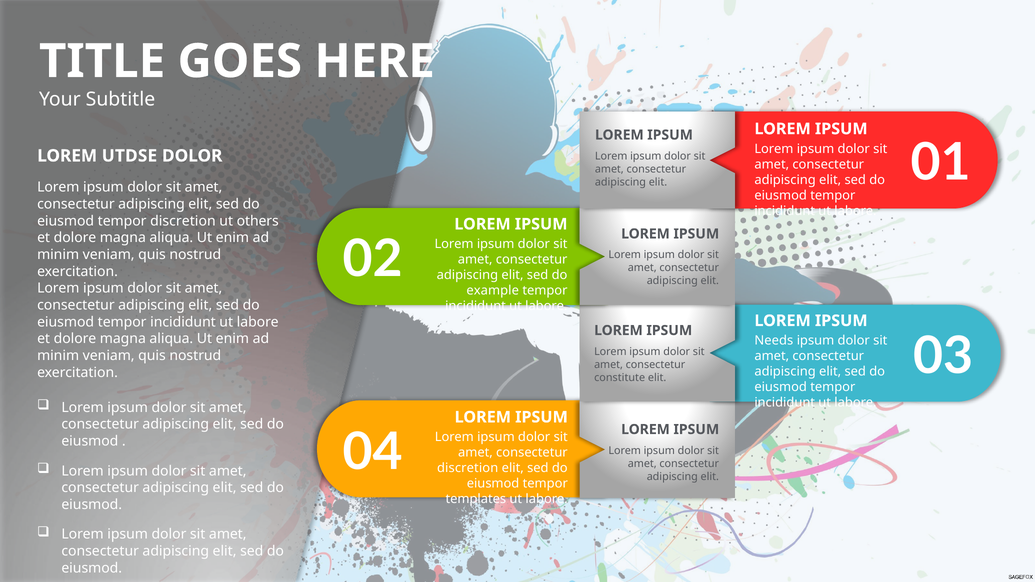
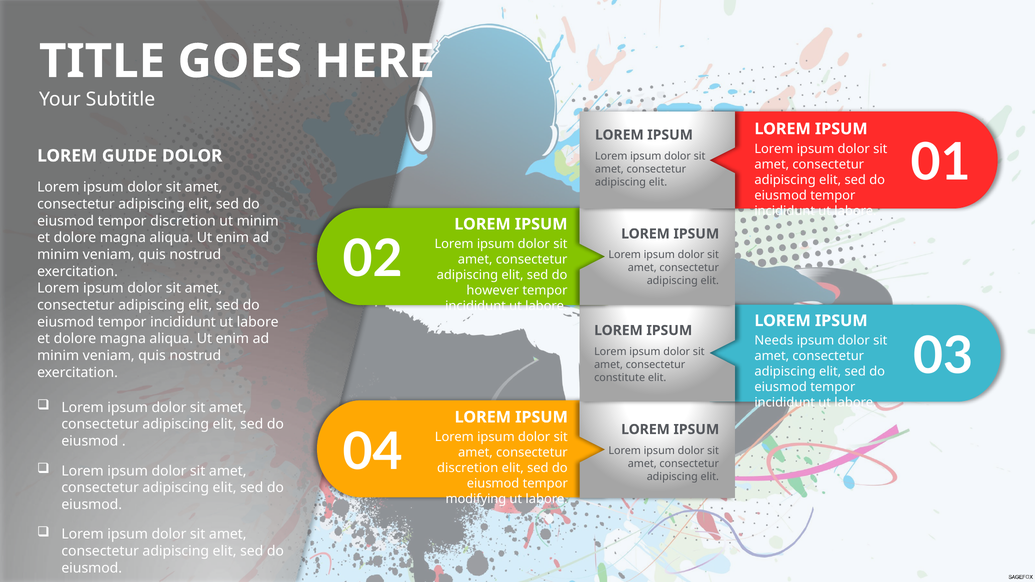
UTDSE: UTDSE -> GUIDE (129, 156)
ut others: others -> minim (258, 221)
example: example -> however (493, 291)
templates: templates -> modifying (476, 499)
